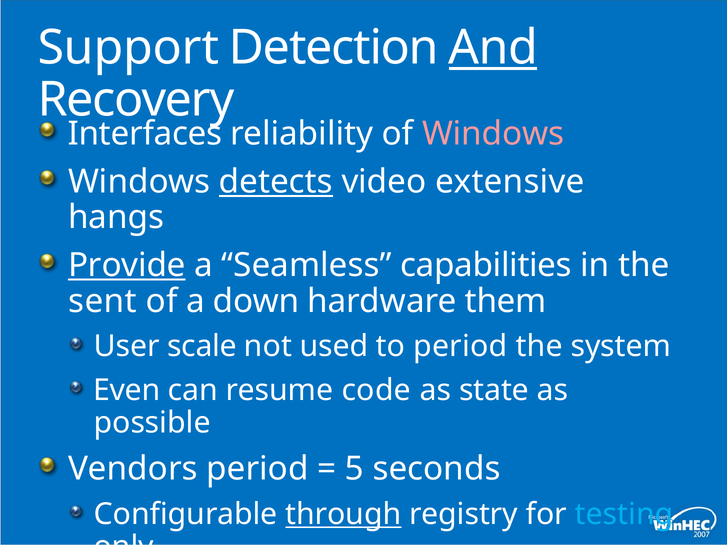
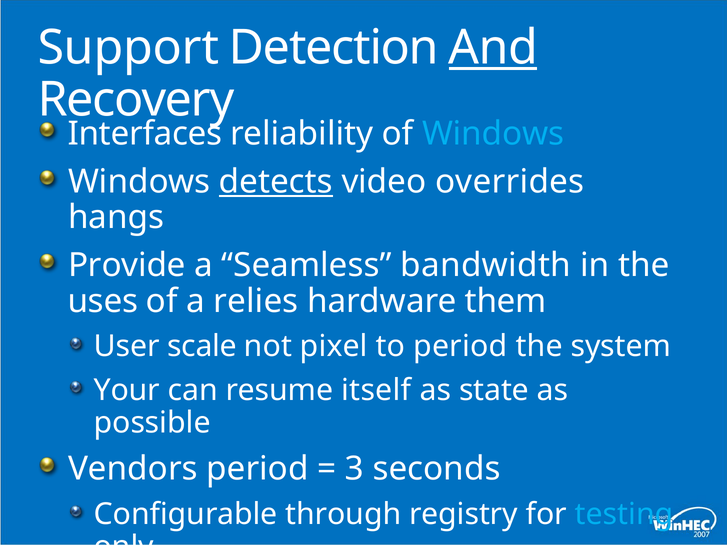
Windows colour: pink -> light blue (493, 134)
extensive: extensive -> overrides (510, 182)
Provide underline: present -> none (127, 265)
capabilities: capabilities -> bandwidth (486, 265)
sent: sent -> uses (103, 301)
down: down -> relies (256, 301)
used: used -> pixel (334, 347)
Even: Even -> Your (127, 390)
code: code -> itself (376, 390)
5: 5 -> 3 (354, 469)
through underline: present -> none (343, 514)
